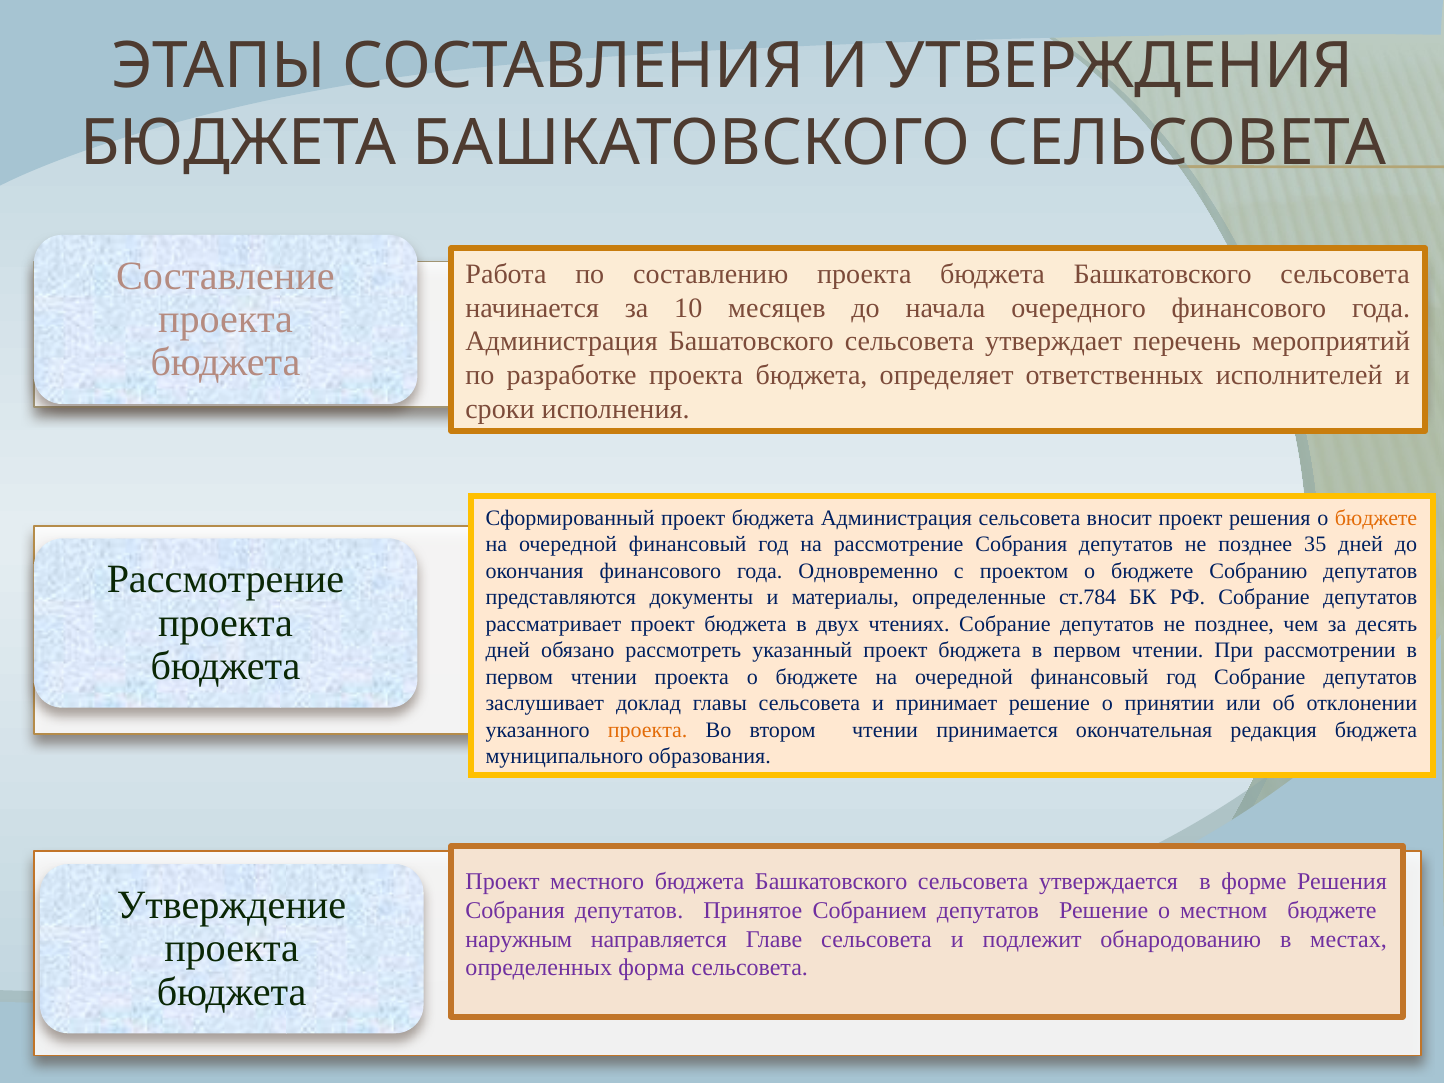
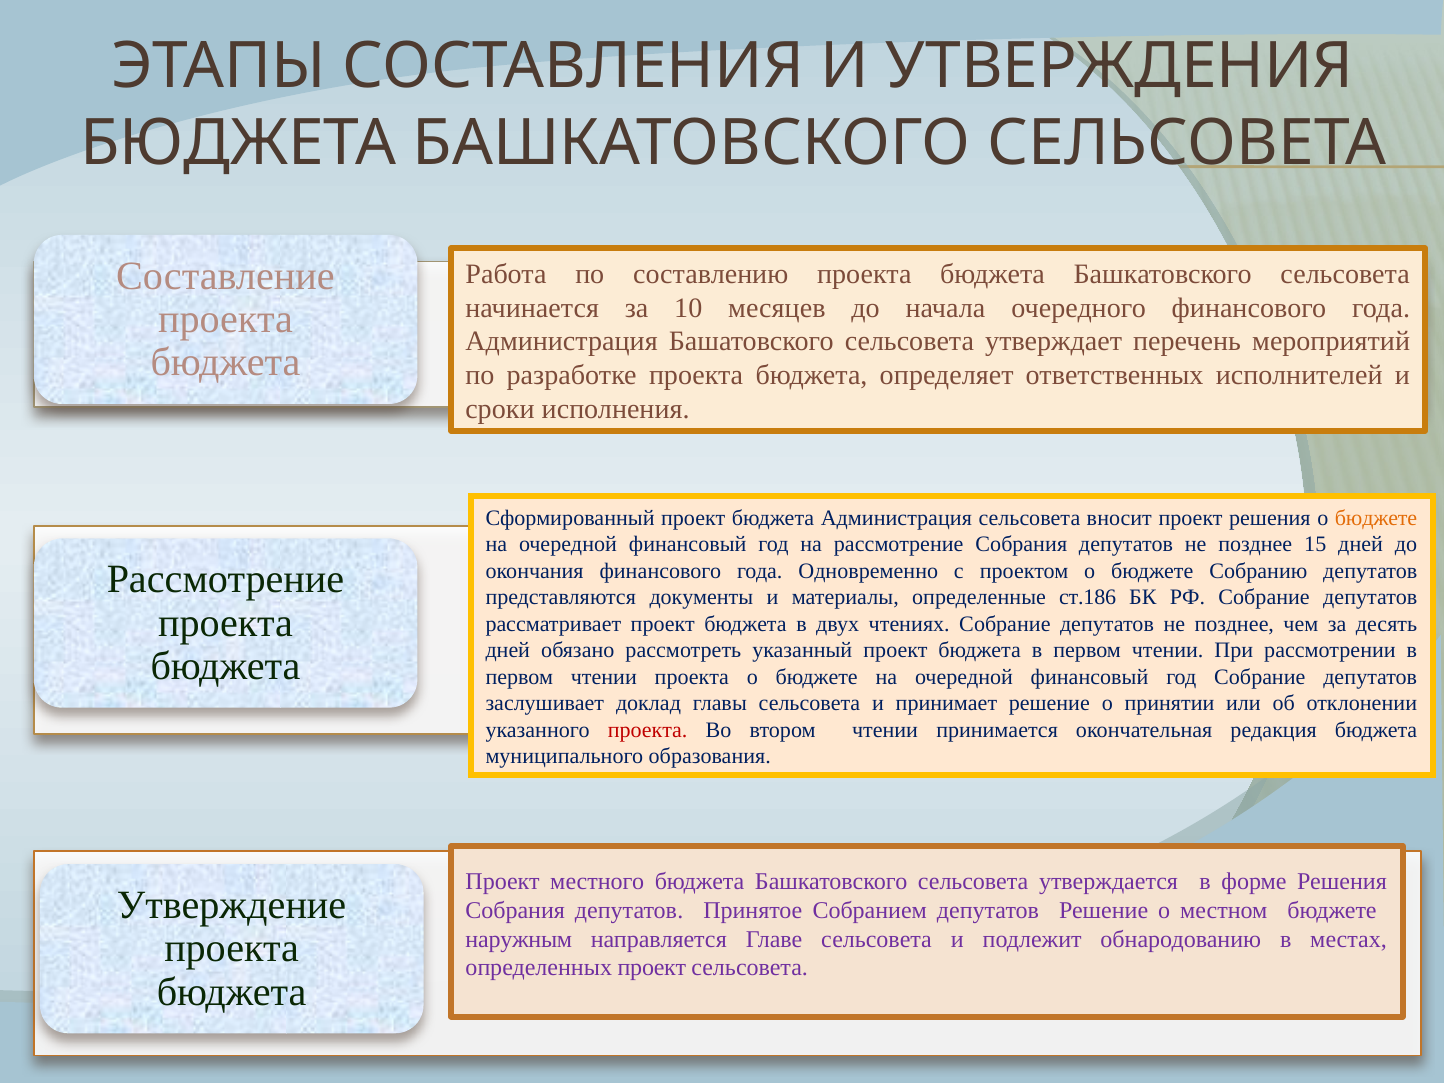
35: 35 -> 15 (1315, 544)
ст.784: ст.784 -> ст.186 (1088, 597)
проекта colour: orange -> red (648, 730)
определенных форма: форма -> проект (652, 968)
